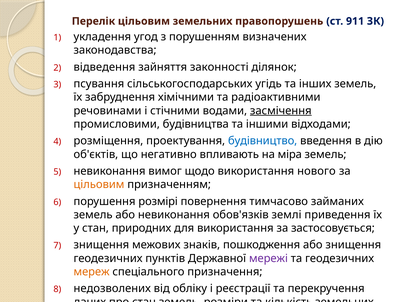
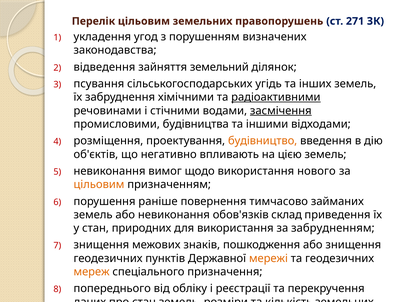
911: 911 -> 271 (355, 21)
законності: законності -> земельний (219, 67)
радіоактивними underline: none -> present (276, 97)
будівництво colour: blue -> orange (263, 141)
міра: міра -> цією (290, 154)
розмірі: розмірі -> раніше (158, 201)
землі: землі -> склад (287, 214)
застосовується: застосовується -> забрудненням (333, 228)
мережі colour: purple -> orange (268, 258)
недозволених: недозволених -> попереднього (112, 288)
